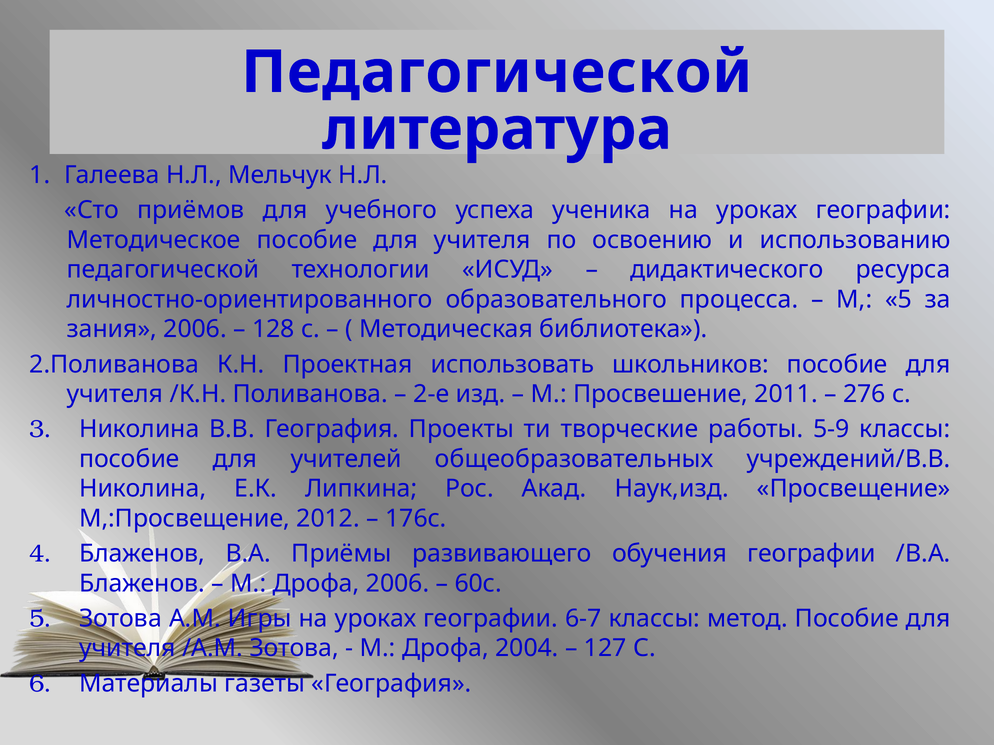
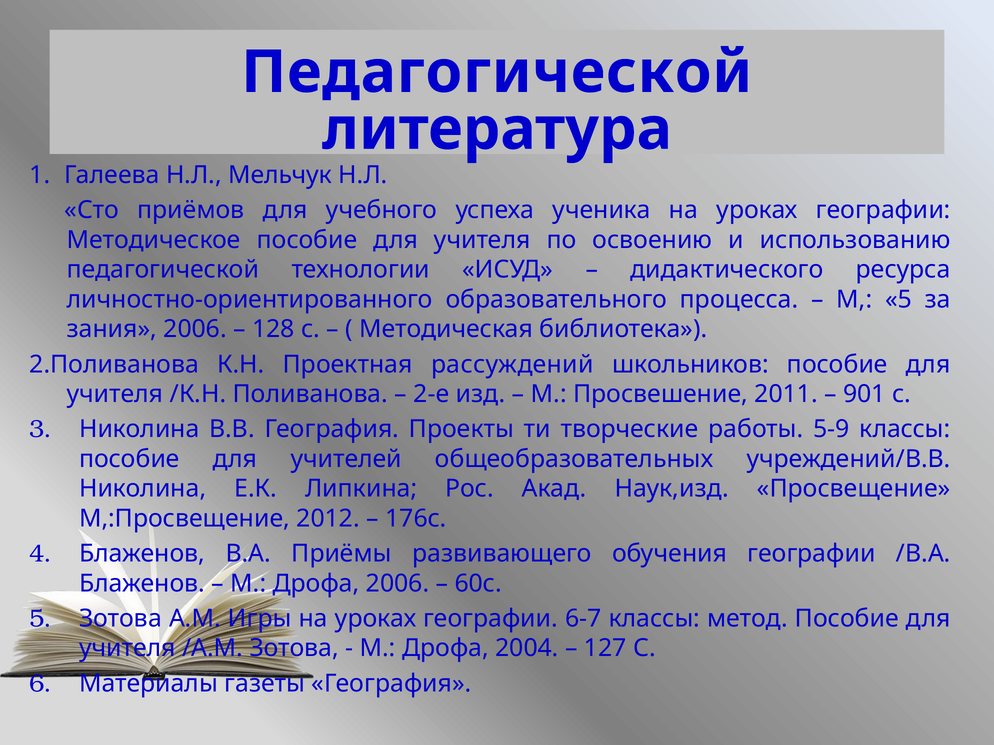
использовать: использовать -> рассуждений (512, 365)
276: 276 -> 901 (864, 394)
